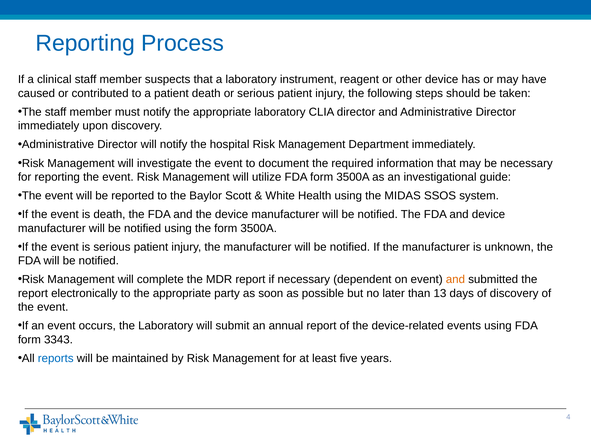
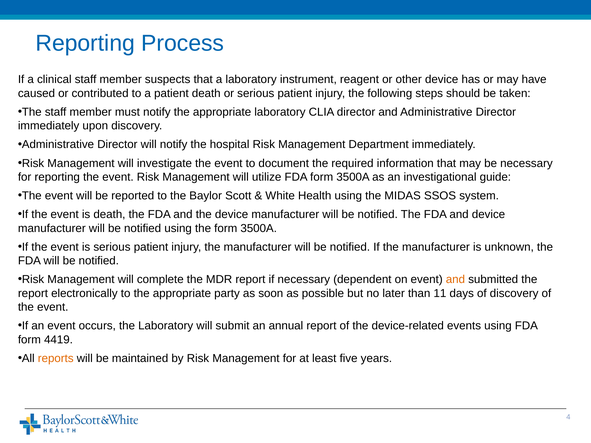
13: 13 -> 11 (440, 293)
3343: 3343 -> 4419 (58, 340)
reports colour: blue -> orange (56, 358)
